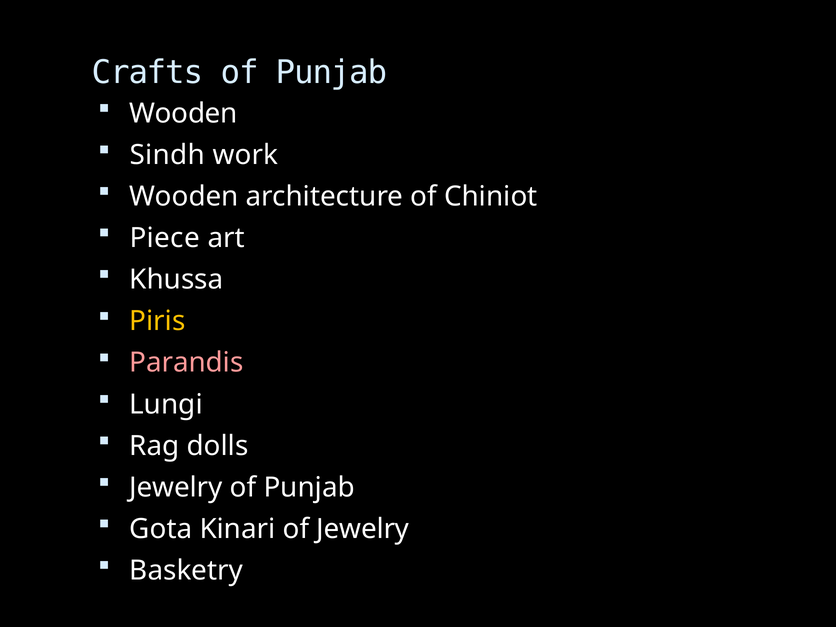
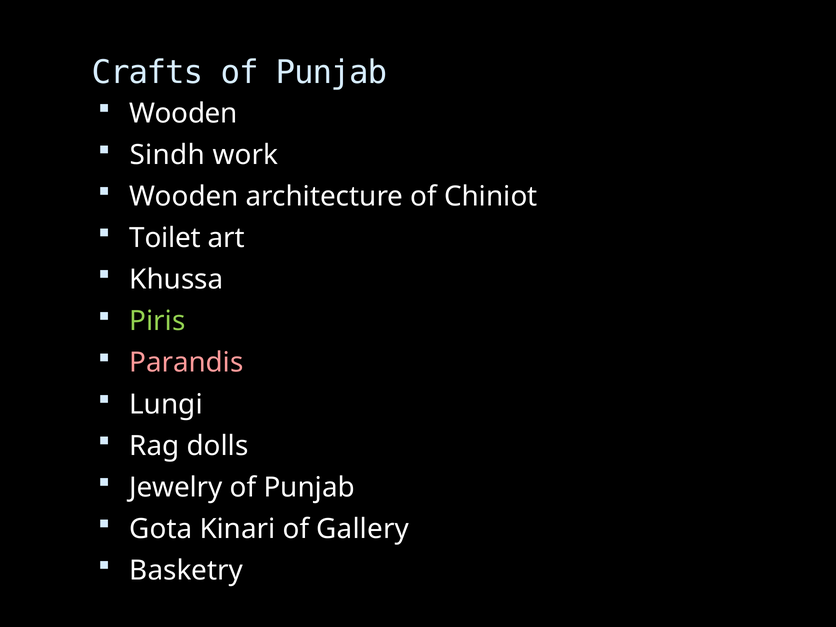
Piece: Piece -> Toilet (165, 238)
Piris colour: yellow -> light green (157, 321)
of Jewelry: Jewelry -> Gallery (363, 529)
